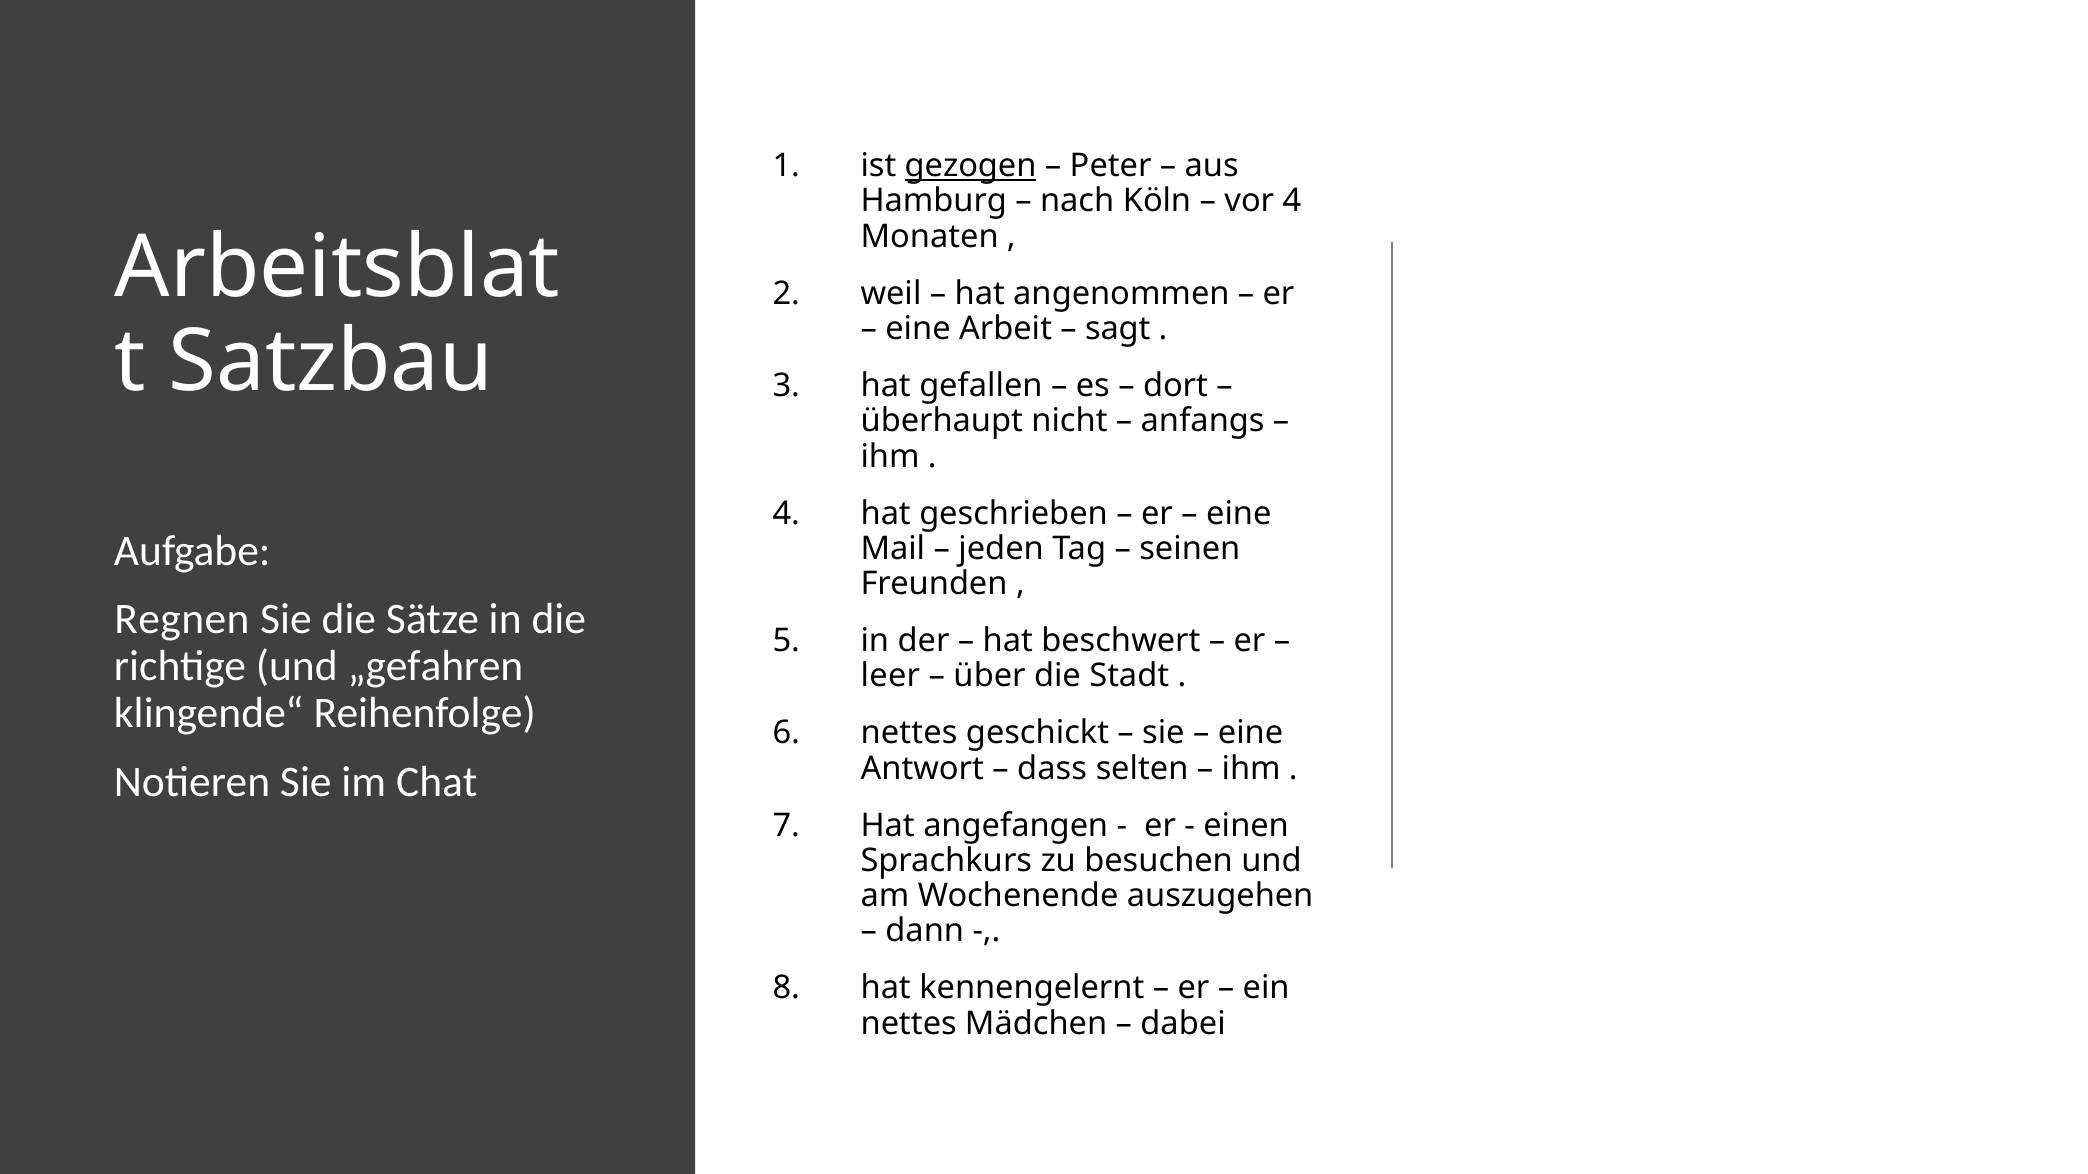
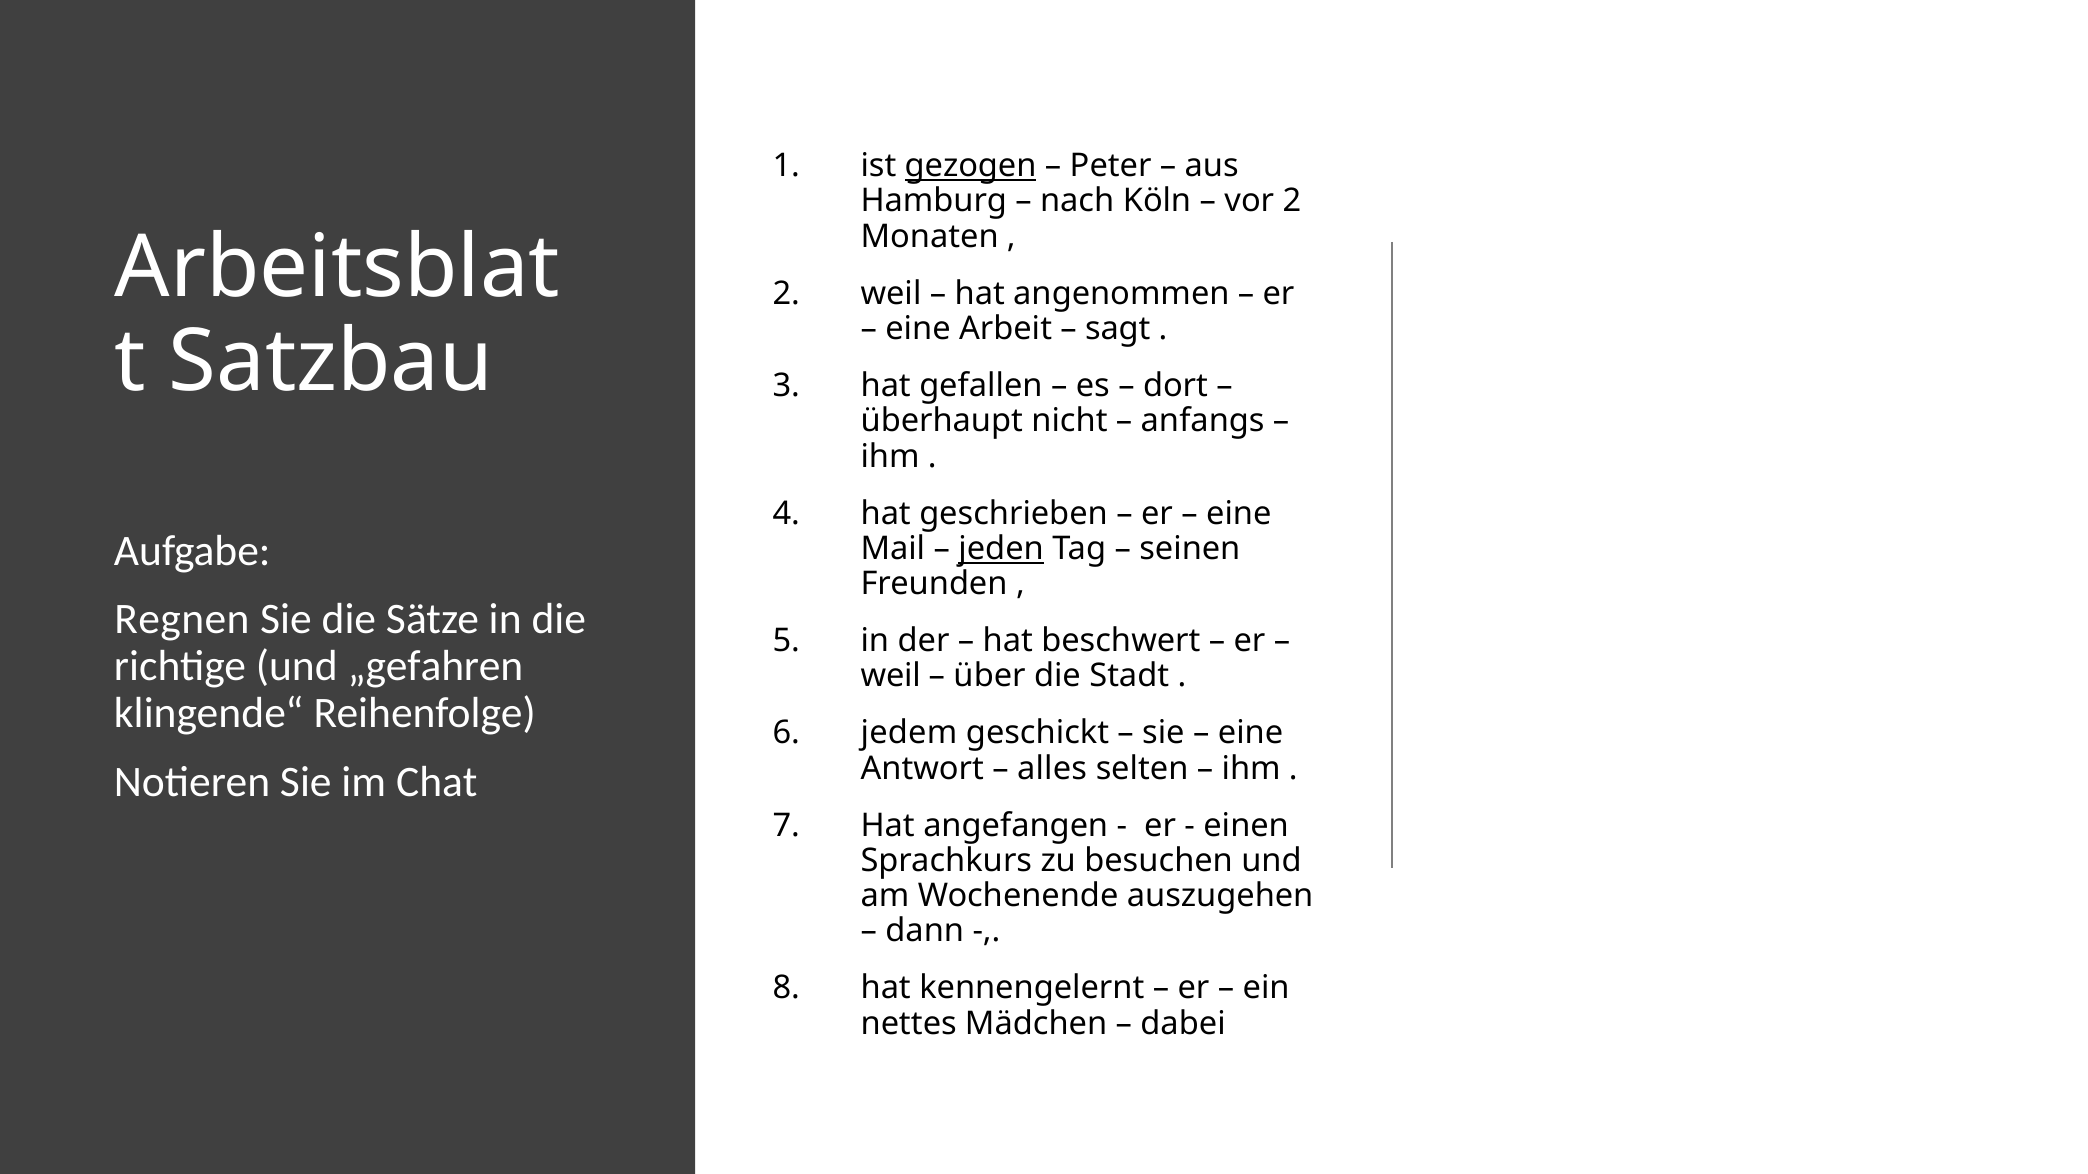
vor 4: 4 -> 2 (1292, 201)
jeden underline: none -> present (1001, 549)
leer: leer -> weil (891, 676)
nettes: nettes -> jedem (909, 733)
dass: dass -> alles (1052, 769)
